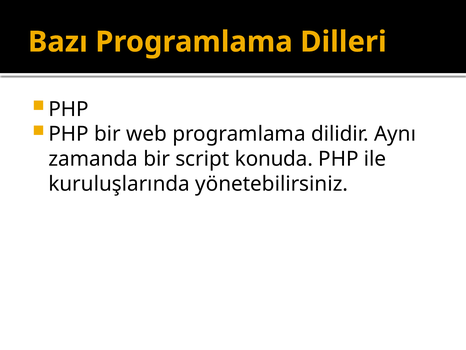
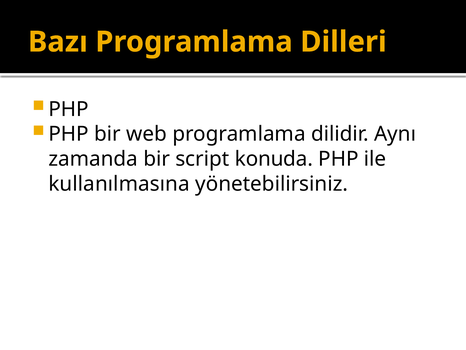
kuruluşlarında: kuruluşlarında -> kullanılmasına (119, 184)
